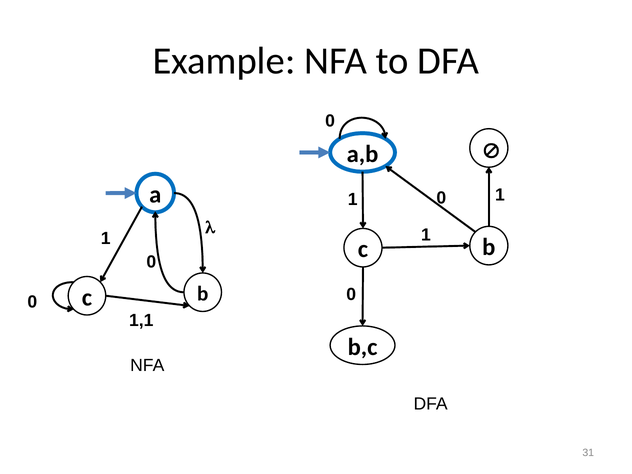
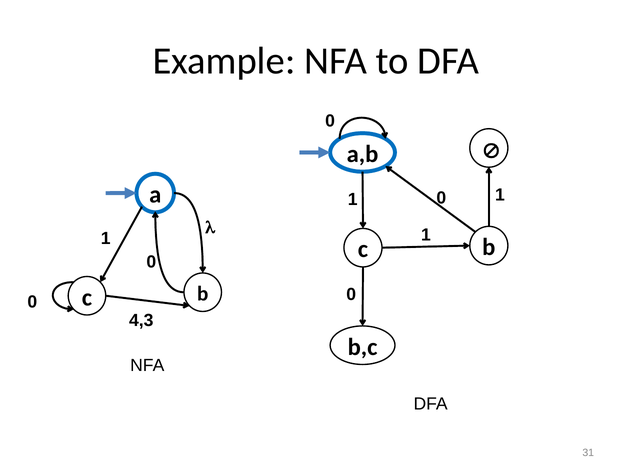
1,1: 1,1 -> 4,3 (141, 320)
